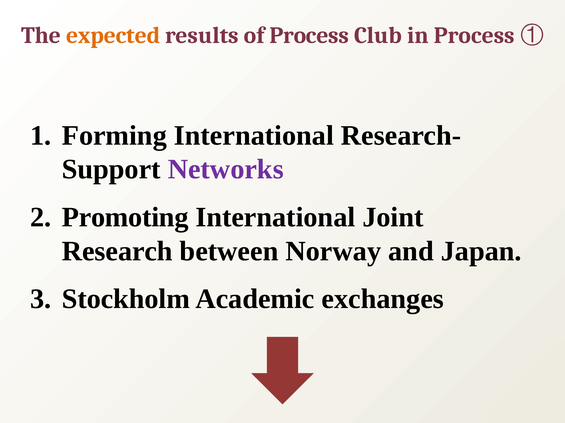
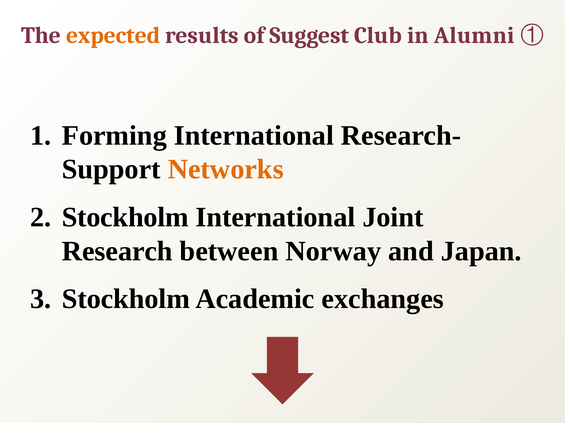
of Process: Process -> Suggest (309, 36)
in Process: Process -> Alumni (474, 36)
Networks colour: purple -> orange (226, 170)
Promoting: Promoting -> Stockholm (125, 218)
